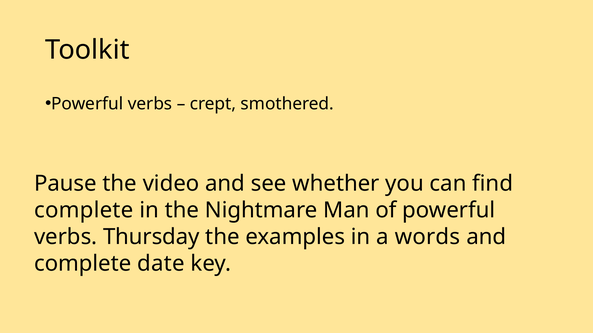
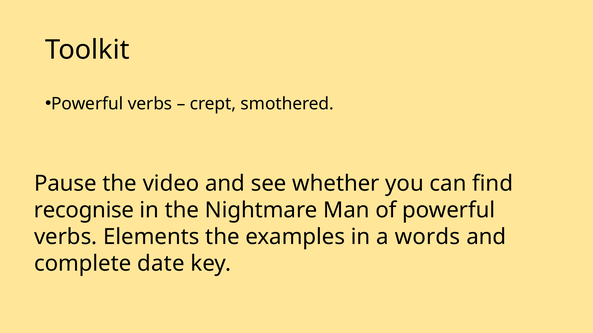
complete: complete -> recognise (84, 211)
Thursday: Thursday -> Elements (151, 237)
